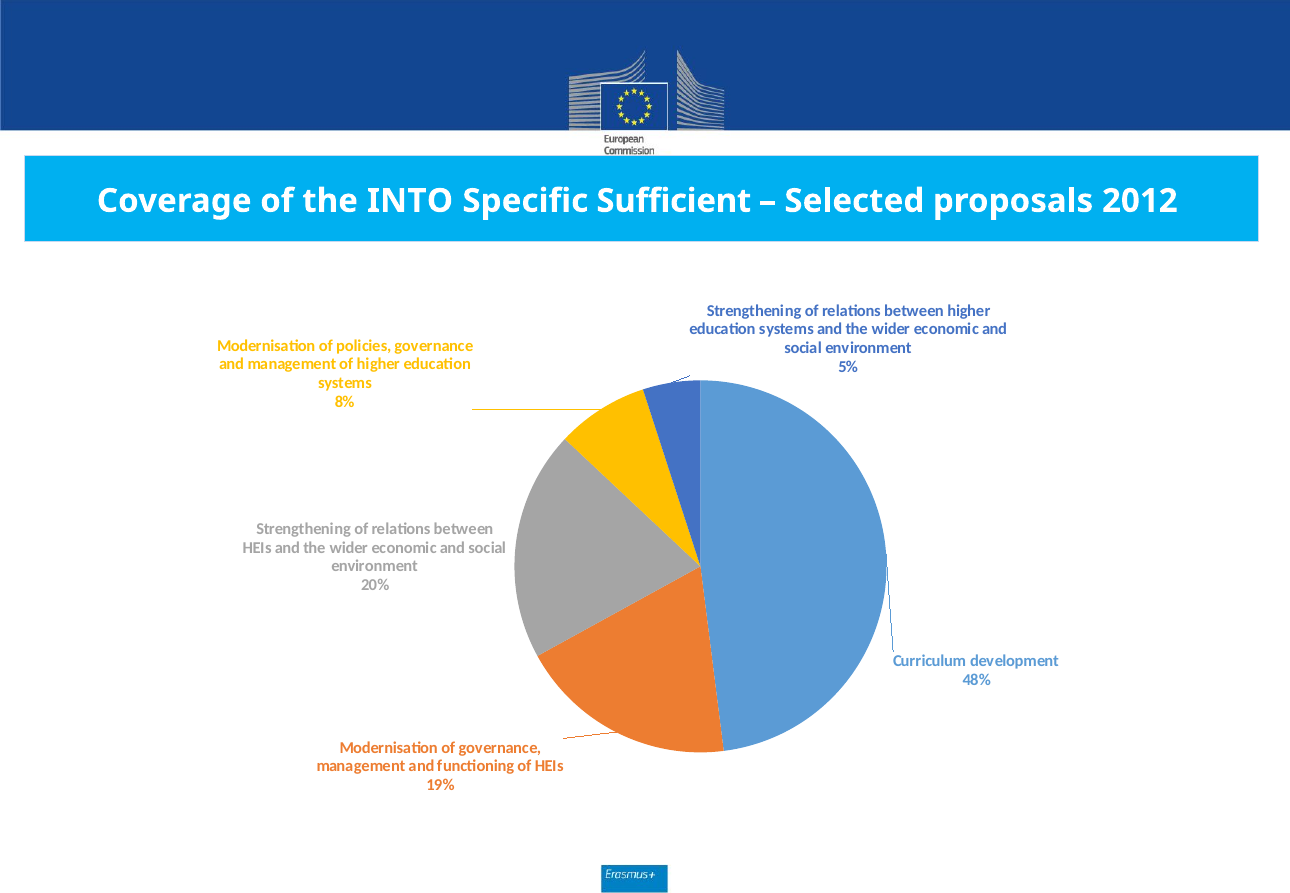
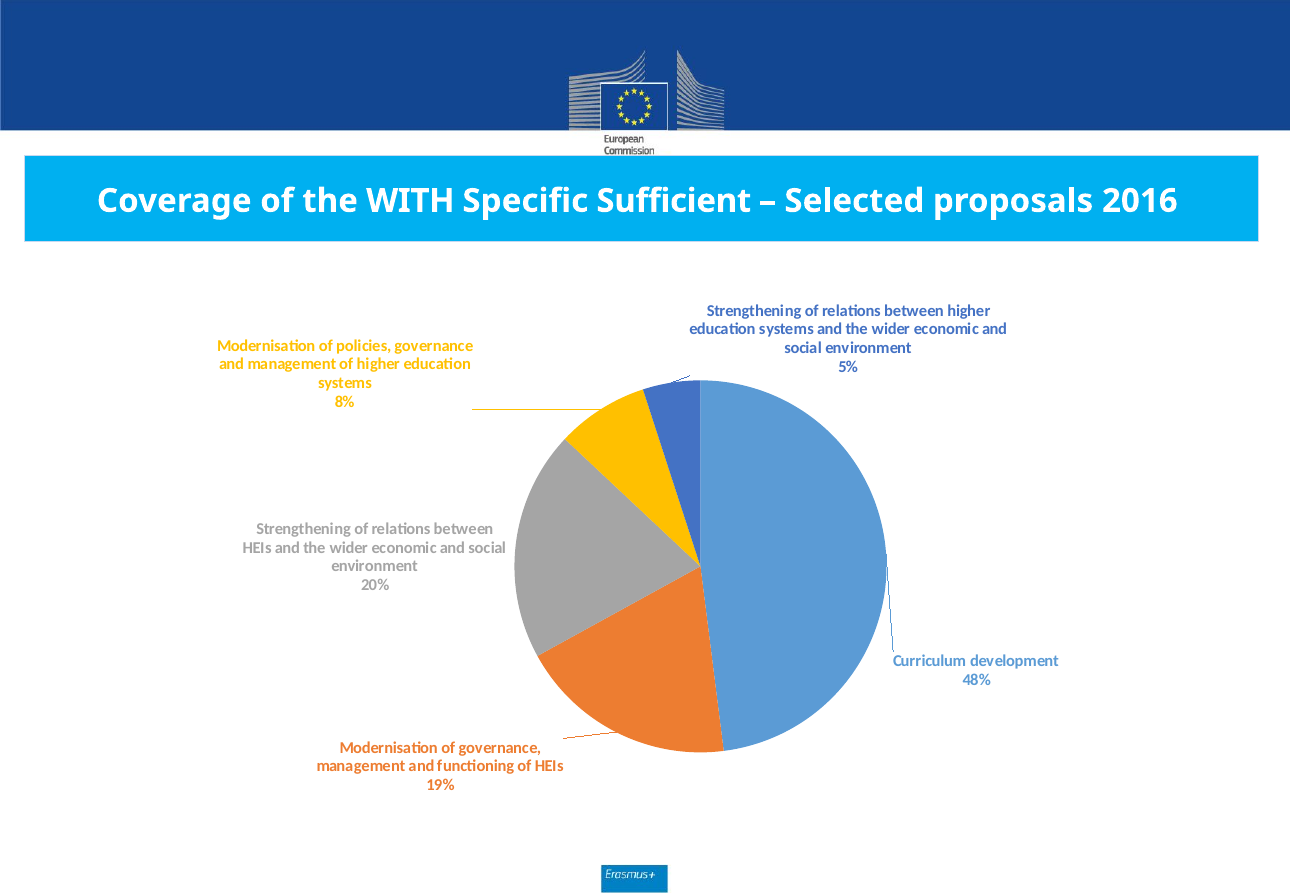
INTO: INTO -> WITH (410, 201)
2012: 2012 -> 2016 (1140, 201)
